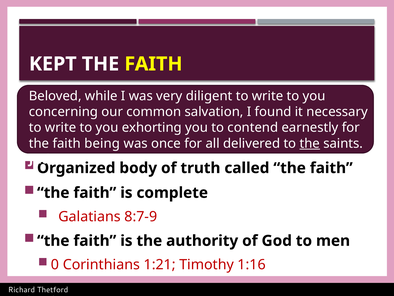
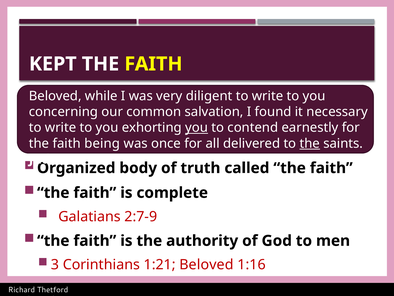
you underline: none -> present (197, 127)
8:7-9: 8:7-9 -> 2:7-9 (141, 216)
0: 0 -> 3 (55, 264)
1:21 Timothy: Timothy -> Beloved (206, 264)
